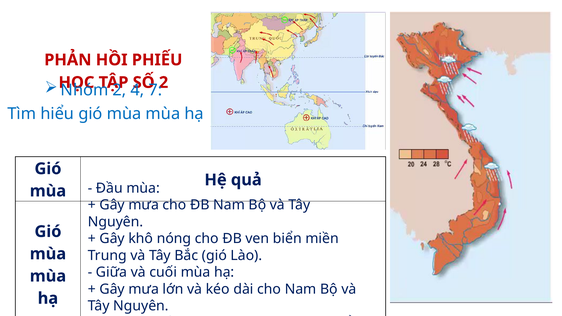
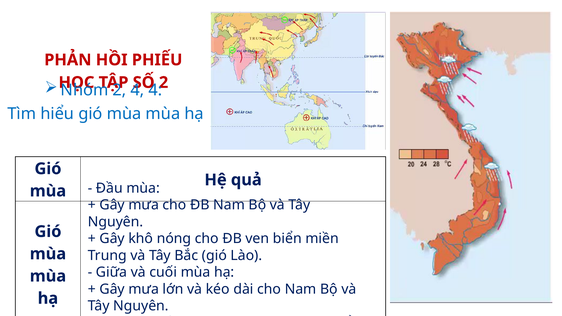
7: 7 -> 4 (155, 90)
